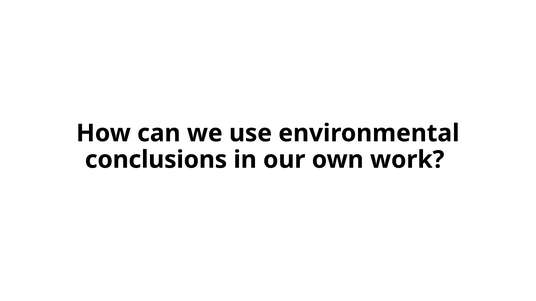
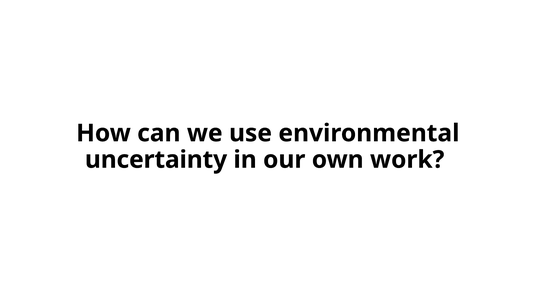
conclusions: conclusions -> uncertainty (156, 160)
